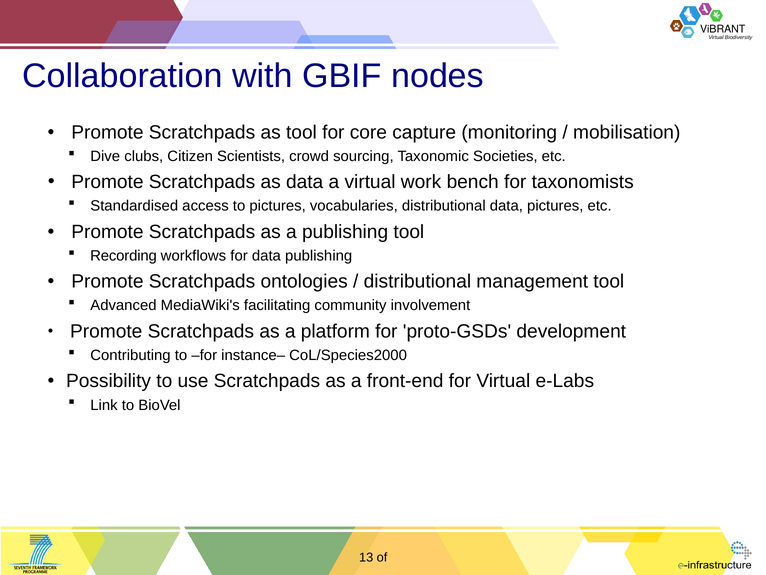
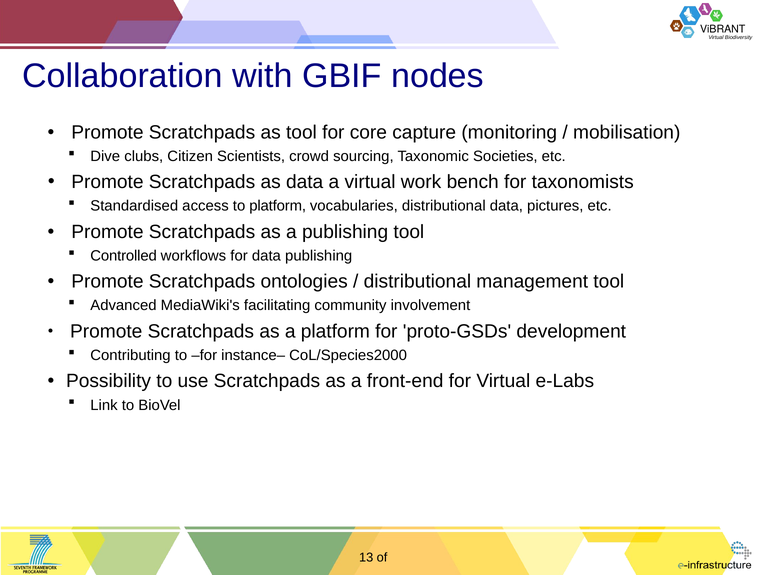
to pictures: pictures -> platform (278, 206)
Recording: Recording -> Controlled (124, 256)
